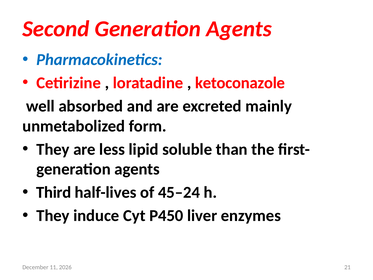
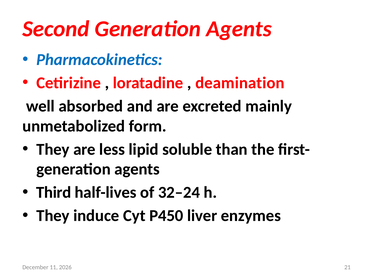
ketoconazole: ketoconazole -> deamination (240, 83)
45–24: 45–24 -> 32–24 (179, 192)
